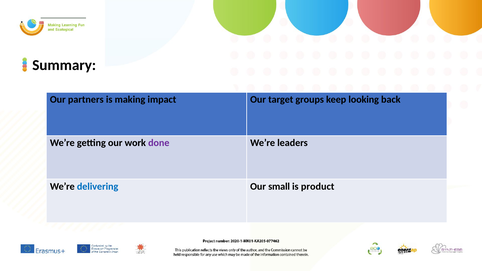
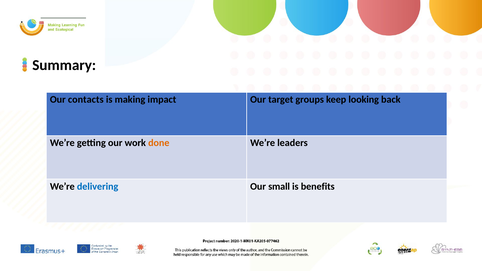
partners: partners -> contacts (86, 100)
done colour: purple -> orange (159, 143)
product: product -> benefits (318, 186)
